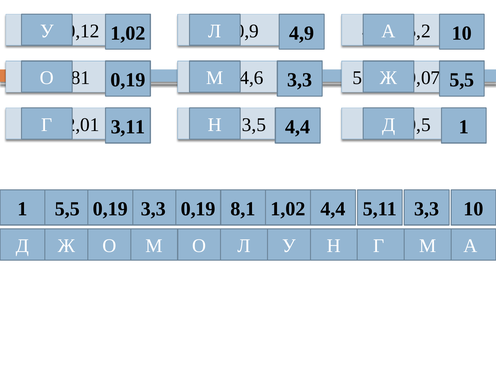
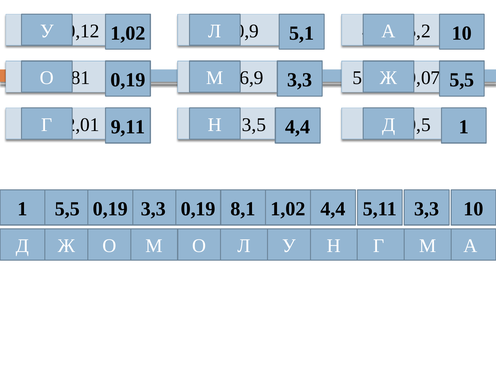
4,9: 4,9 -> 5,1 (302, 33)
4,6: 4,6 -> 6,9 (252, 78)
3,11: 3,11 -> 9,11 (128, 127)
